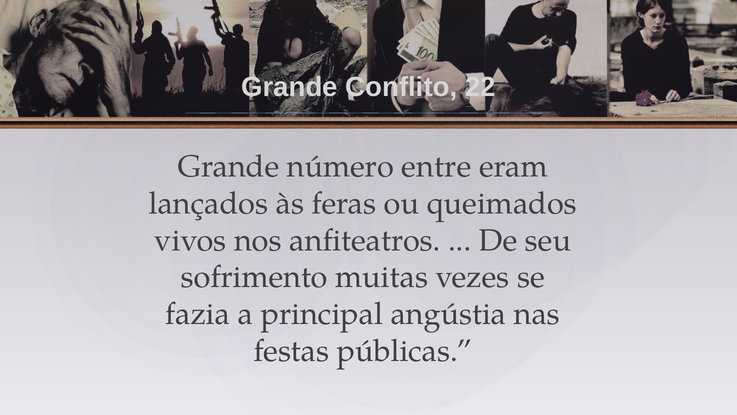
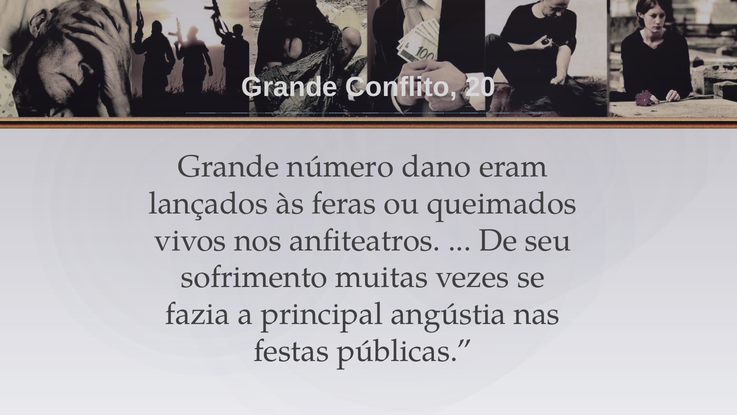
22: 22 -> 20 (480, 87)
entre: entre -> dano (436, 167)
